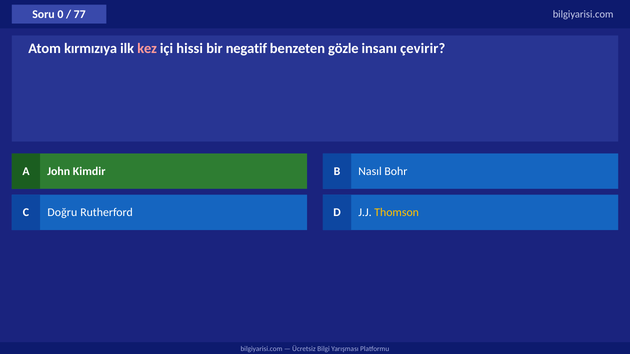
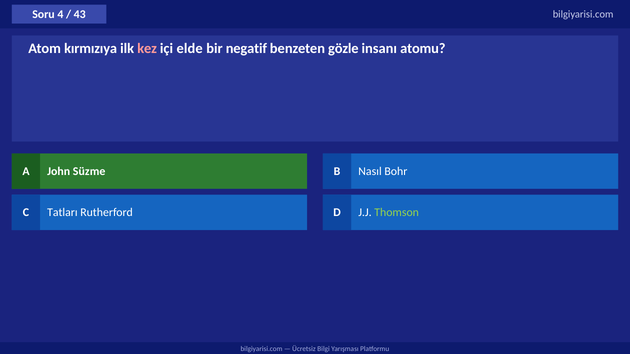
0: 0 -> 4 (60, 14)
77: 77 -> 43 (80, 14)
hissi: hissi -> elde (190, 48)
çevirir: çevirir -> atomu (423, 48)
Kimdir: Kimdir -> Süzme (89, 171)
Doğru: Doğru -> Tatları (62, 213)
Thomson colour: yellow -> light green (397, 213)
